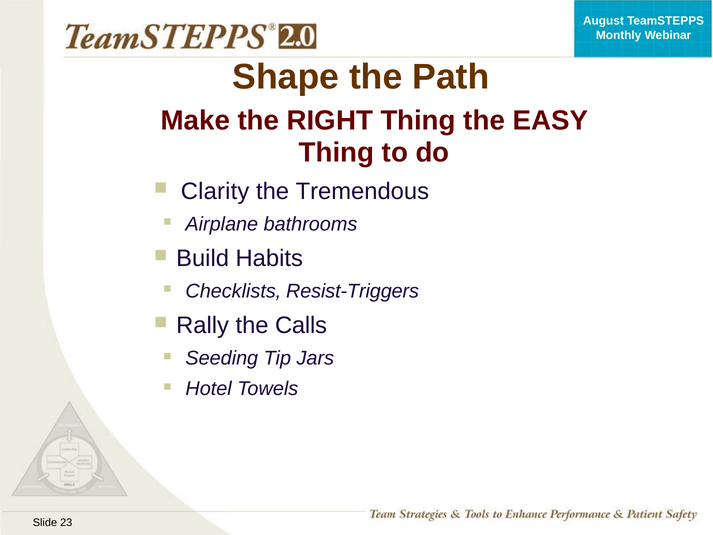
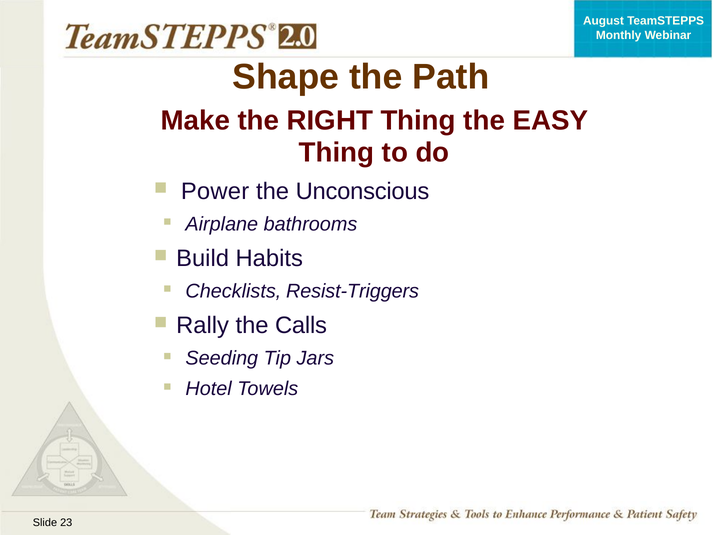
Clarity: Clarity -> Power (215, 191)
Tremendous: Tremendous -> Unconscious (362, 191)
